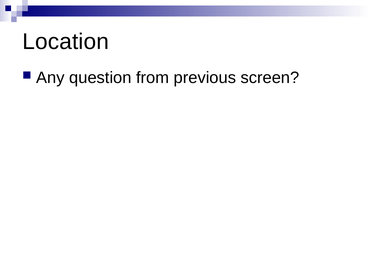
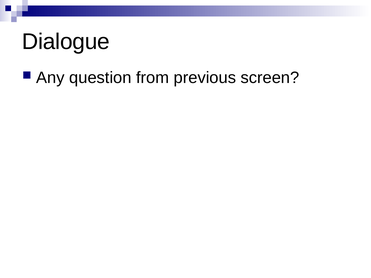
Location: Location -> Dialogue (66, 42)
